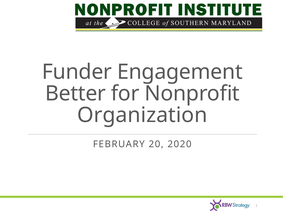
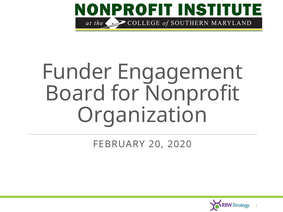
Better: Better -> Board (75, 94)
